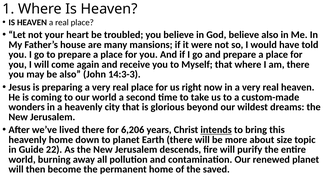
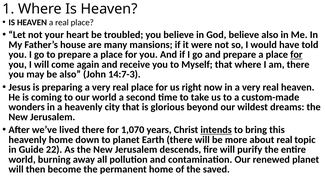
for underline: none -> present (296, 55)
14:3-3: 14:3-3 -> 14:7-3 (124, 74)
6,206: 6,206 -> 1,070 (133, 130)
about size: size -> real (284, 140)
